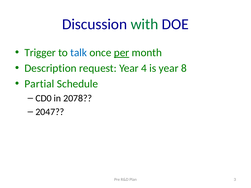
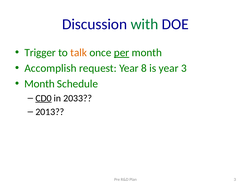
talk colour: blue -> orange (79, 53)
Description: Description -> Accomplish (51, 68)
4: 4 -> 8 (144, 68)
year 8: 8 -> 3 (184, 68)
Partial: Partial -> Month (40, 84)
CD0 underline: none -> present (44, 98)
2078: 2078 -> 2033 (78, 98)
2047: 2047 -> 2013 (50, 112)
